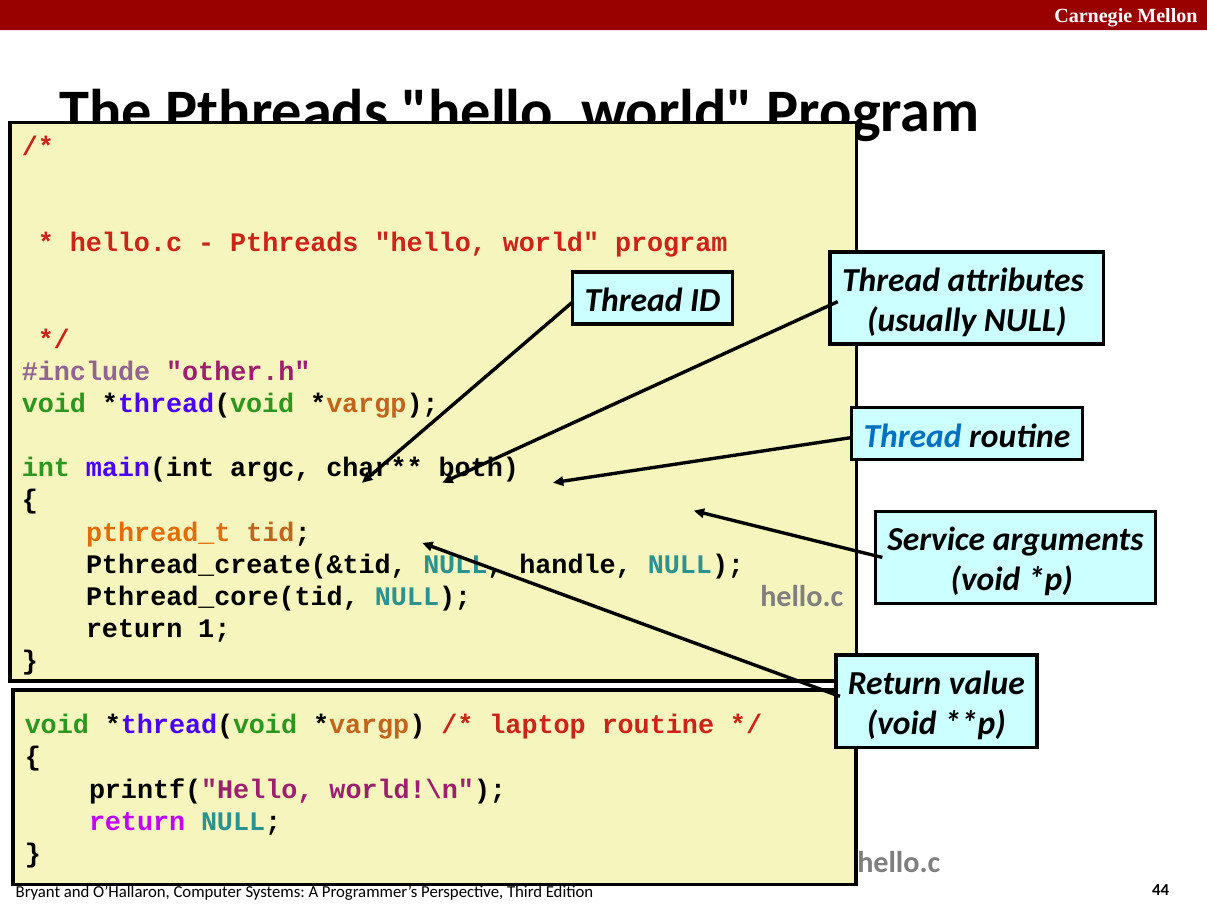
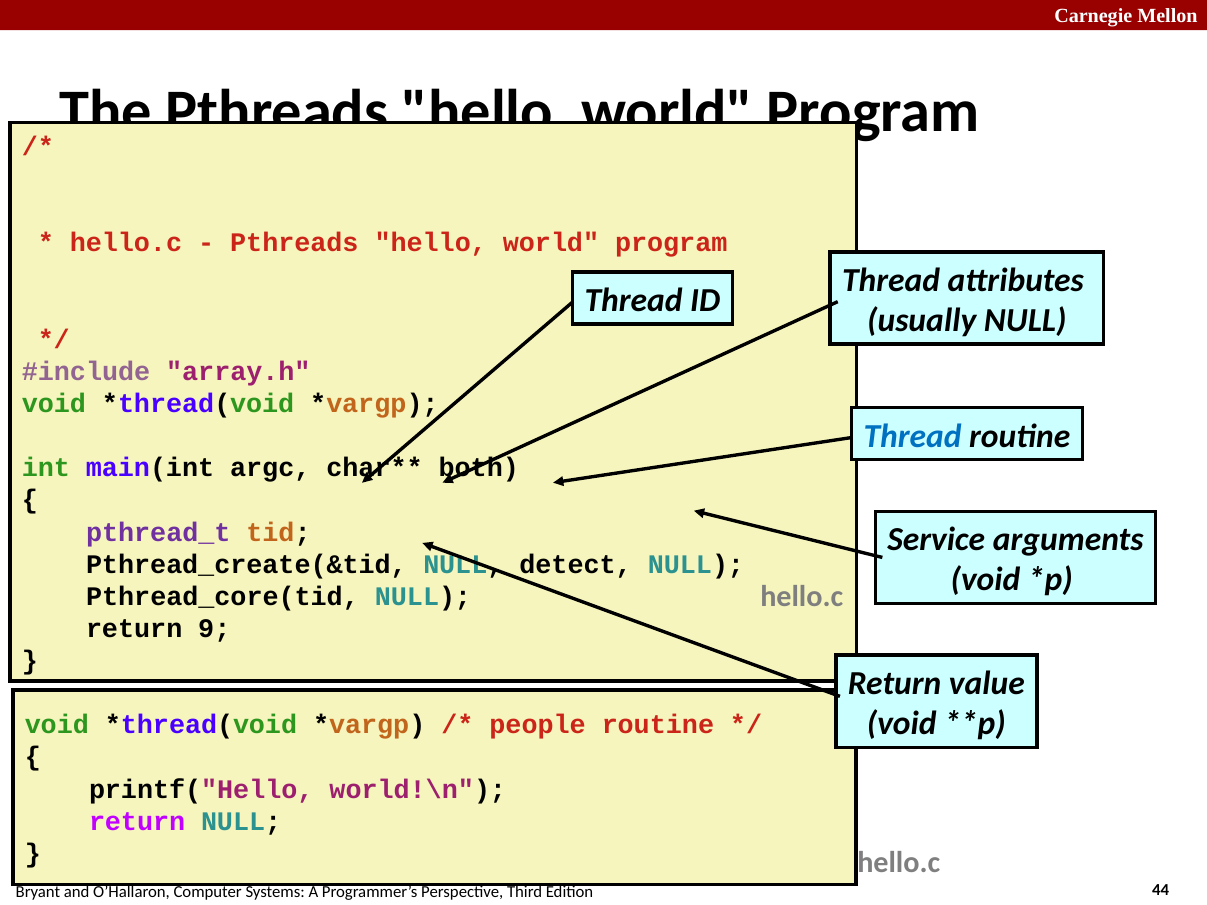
other.h: other.h -> array.h (238, 371)
pthread_t colour: orange -> purple (158, 532)
handle: handle -> detect (576, 564)
1: 1 -> 9 (214, 629)
laptop: laptop -> people (538, 725)
